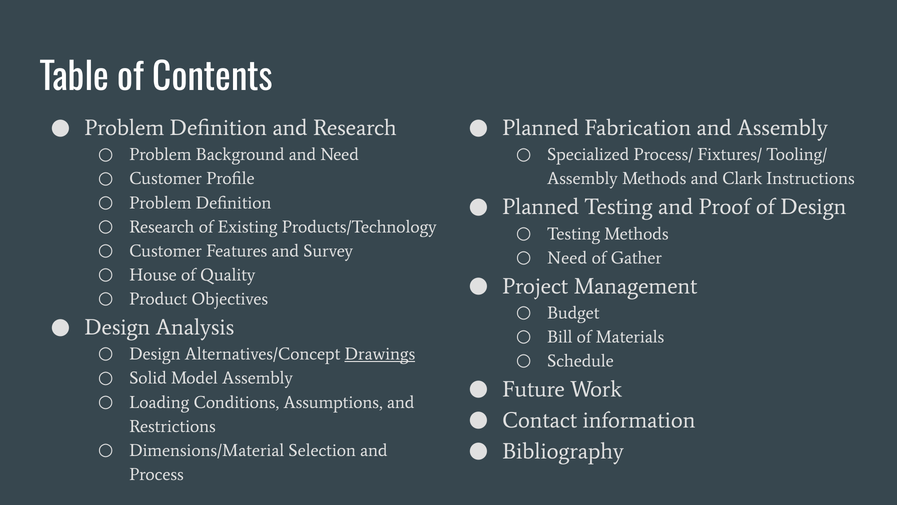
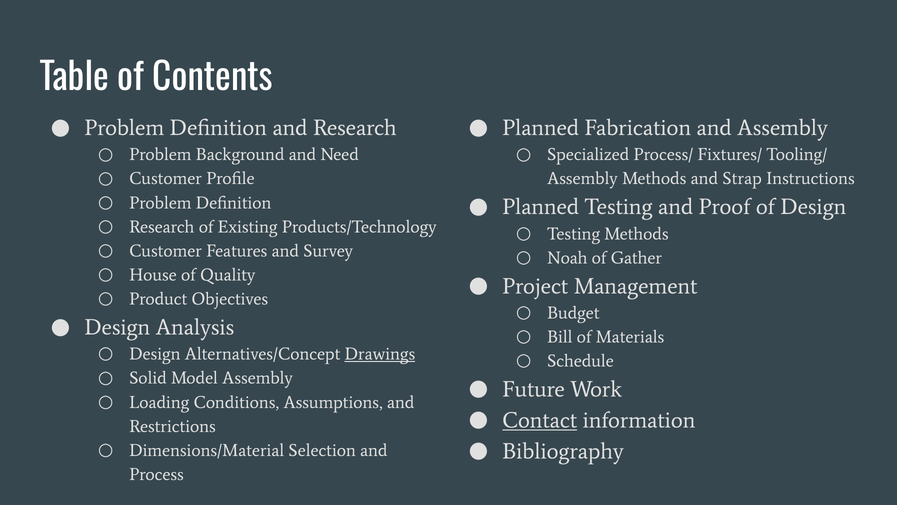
Clark: Clark -> Strap (742, 179)
Need: Need -> Noah (567, 258)
Contact underline: none -> present (540, 420)
